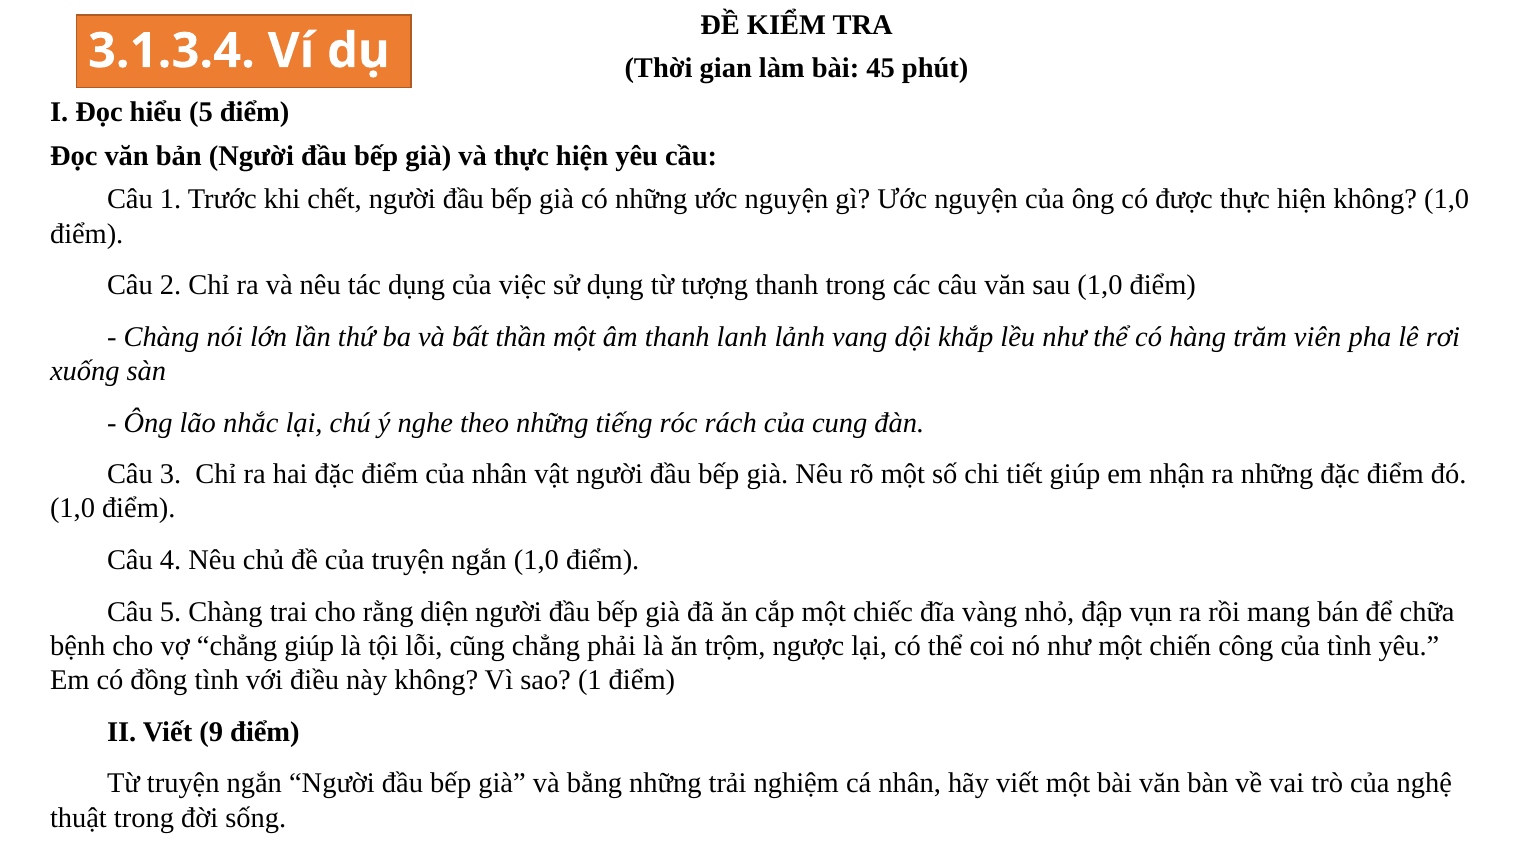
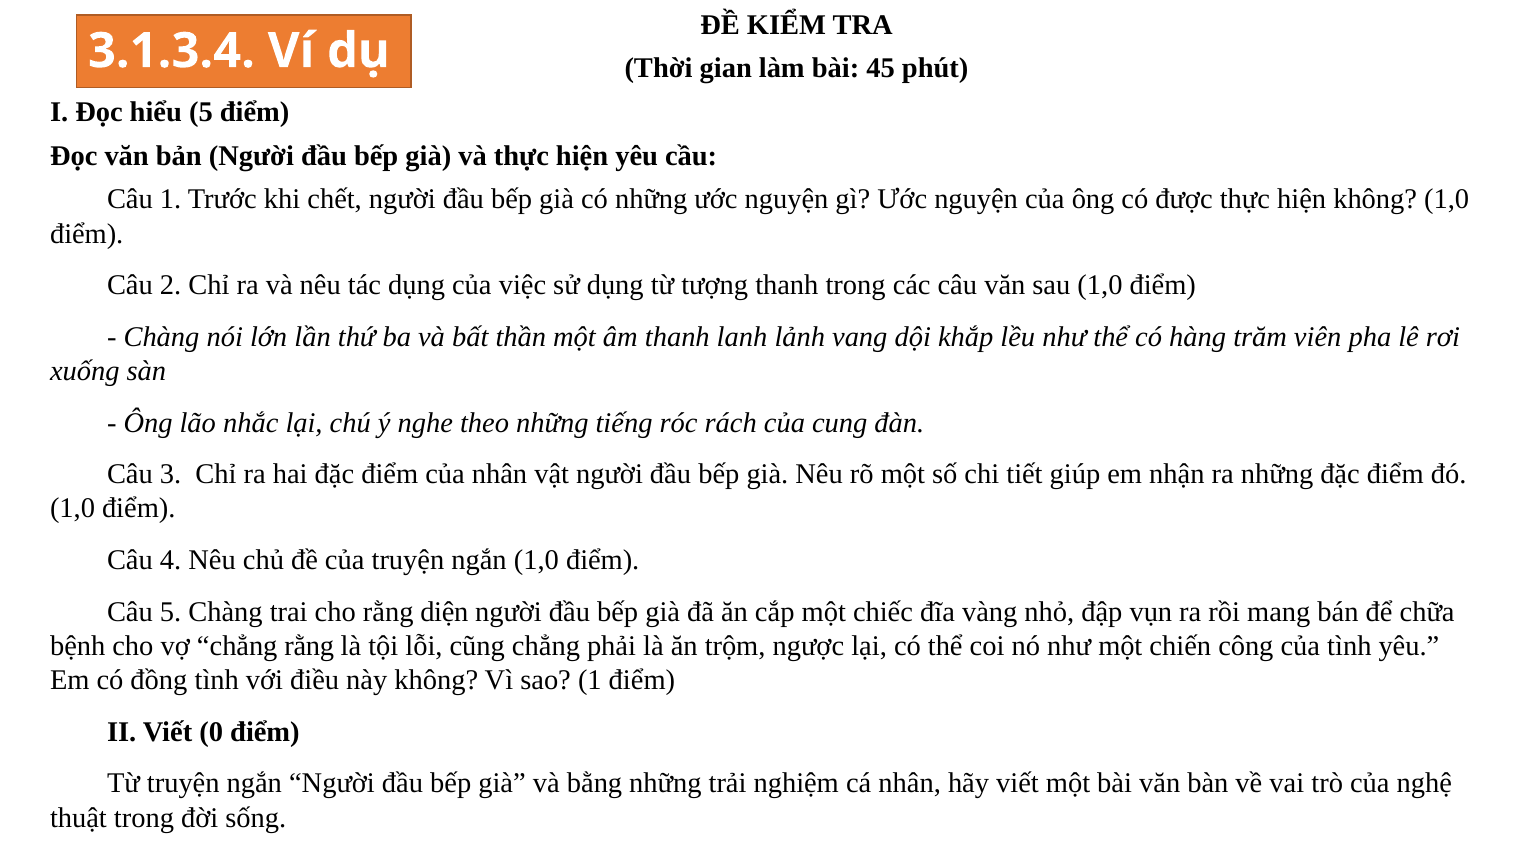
chẳng giúp: giúp -> rằng (309, 646)
9: 9 -> 0 (211, 731)
